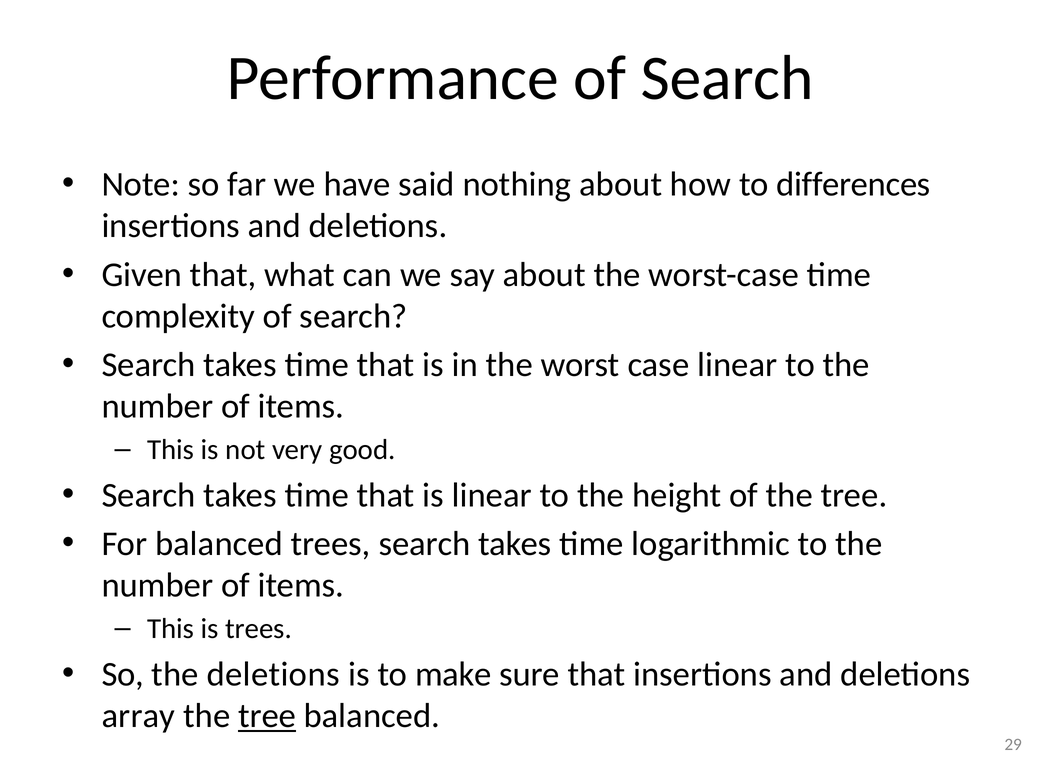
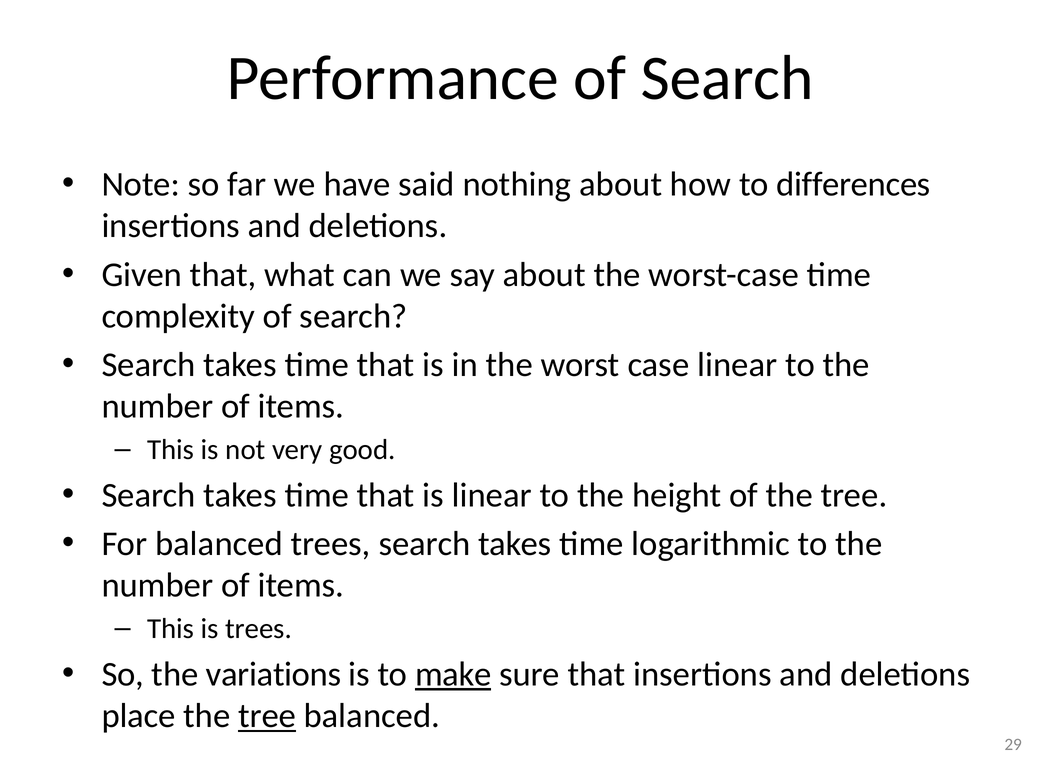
the deletions: deletions -> variations (274, 675)
make underline: none -> present (453, 675)
array: array -> place (139, 717)
